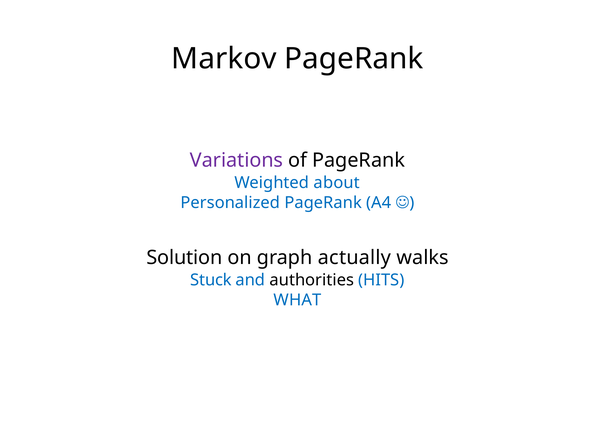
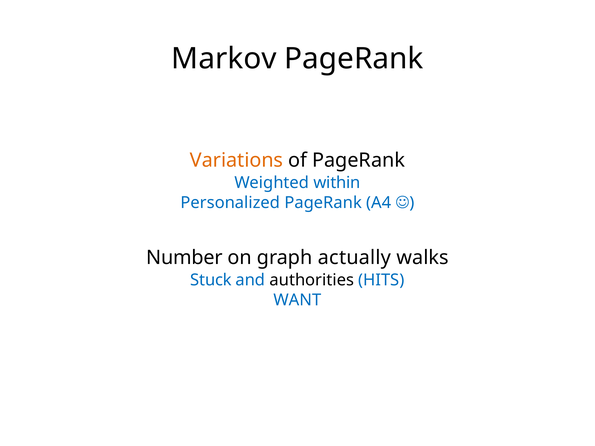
Variations colour: purple -> orange (237, 160)
about: about -> within (337, 183)
Solution: Solution -> Number (184, 258)
WHAT: WHAT -> WANT (297, 300)
